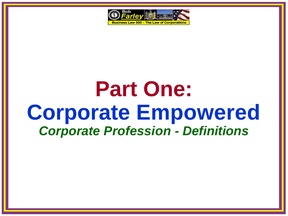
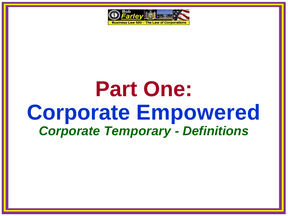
Profession: Profession -> Temporary (137, 131)
